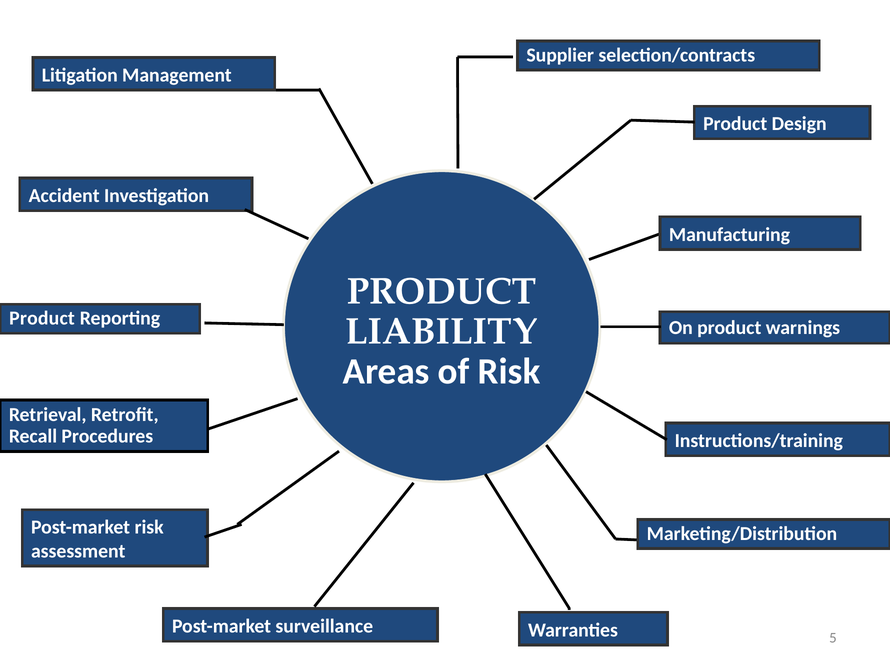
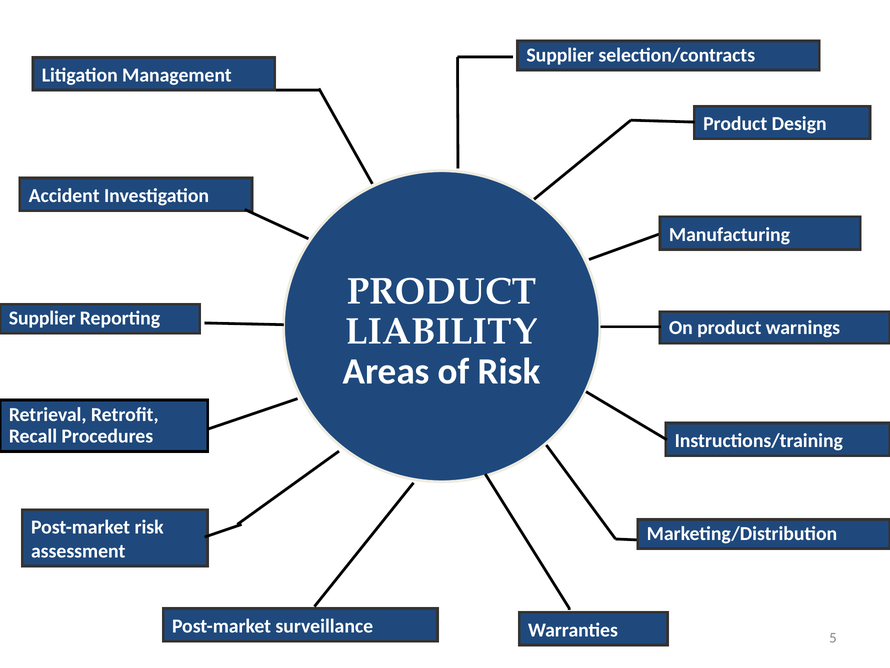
Product: Product -> Supplier (42, 318)
